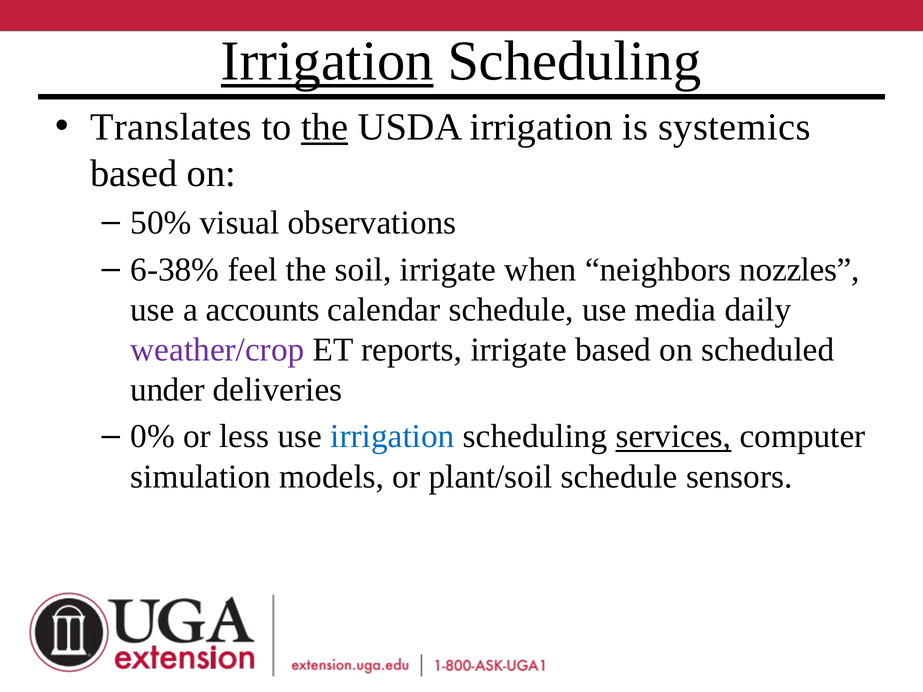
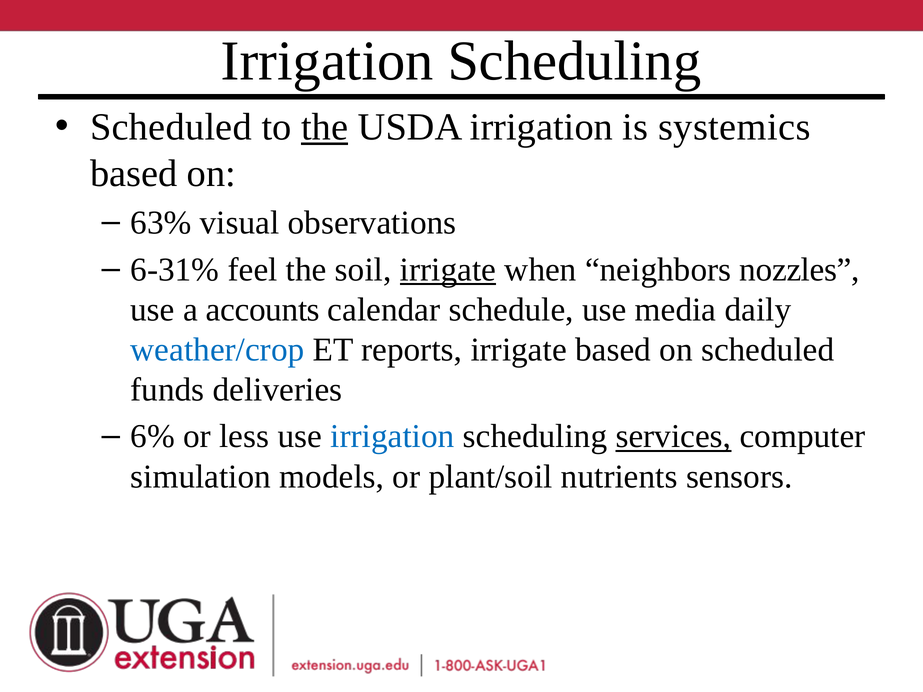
Irrigation underline: present -> none (327, 61)
Translates: Translates -> Scheduled (171, 127)
50%: 50% -> 63% (161, 223)
6-38%: 6-38% -> 6-31% (175, 270)
irrigate underline: none -> present (448, 270)
weather/crop colour: purple -> blue (217, 350)
under: under -> funds (167, 390)
0%: 0% -> 6% (153, 437)
plant/soil schedule: schedule -> nutrients (619, 477)
